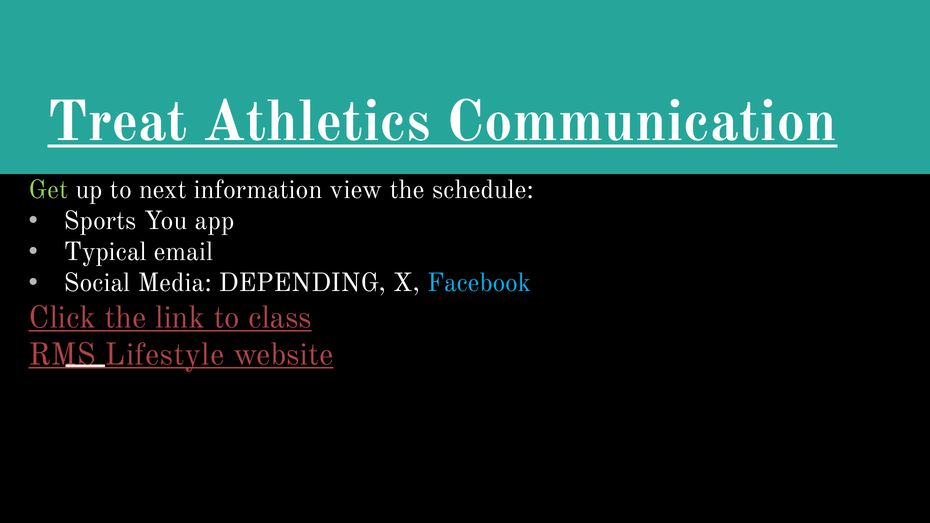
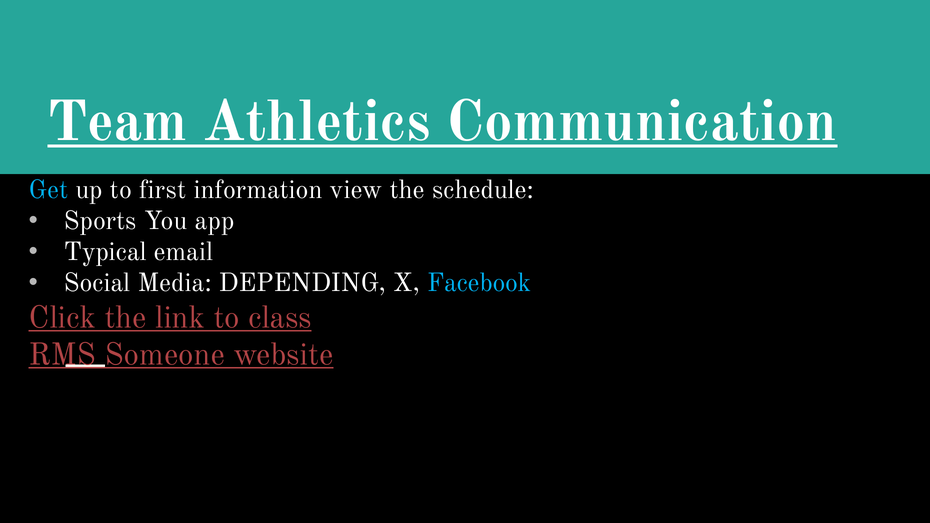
Treat: Treat -> Team (117, 122)
Get colour: light green -> light blue (49, 190)
next: next -> first (163, 190)
Lifestyle: Lifestyle -> Someone (165, 355)
